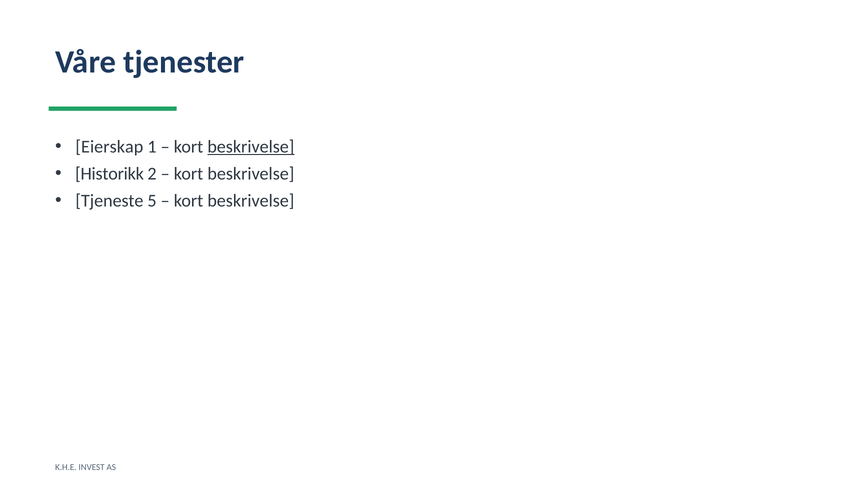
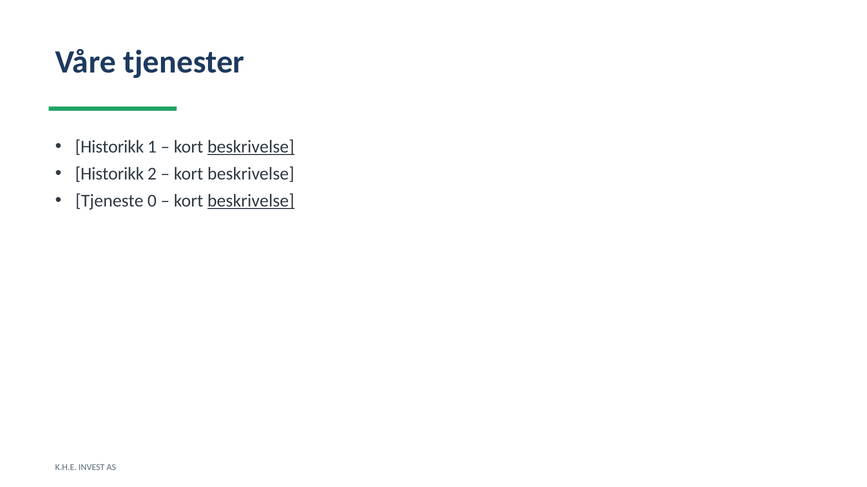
Eierskap: Eierskap -> Historikk (110, 147)
5: 5 -> 0 (152, 201)
beskrivelse underline: none -> present (251, 201)
